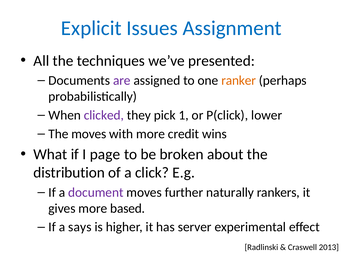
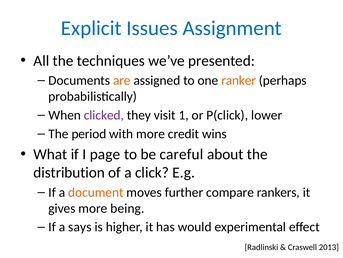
are colour: purple -> orange (122, 80)
pick: pick -> visit (165, 115)
The moves: moves -> period (89, 133)
broken: broken -> careful (182, 154)
document colour: purple -> orange (96, 192)
naturally: naturally -> compare (230, 192)
based: based -> being (127, 208)
server: server -> would (195, 226)
